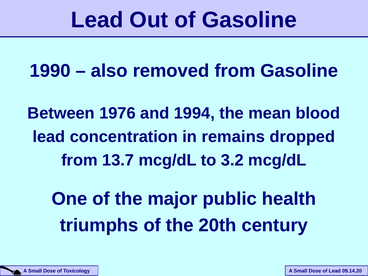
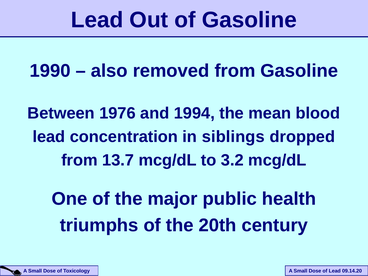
remains: remains -> siblings (233, 137)
